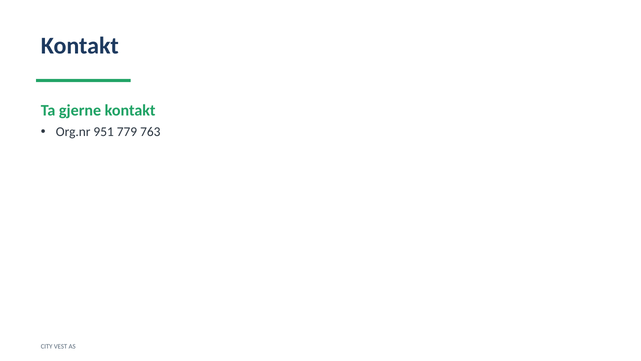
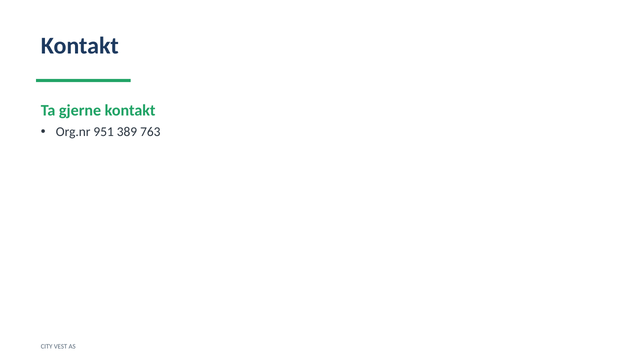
779: 779 -> 389 (127, 132)
